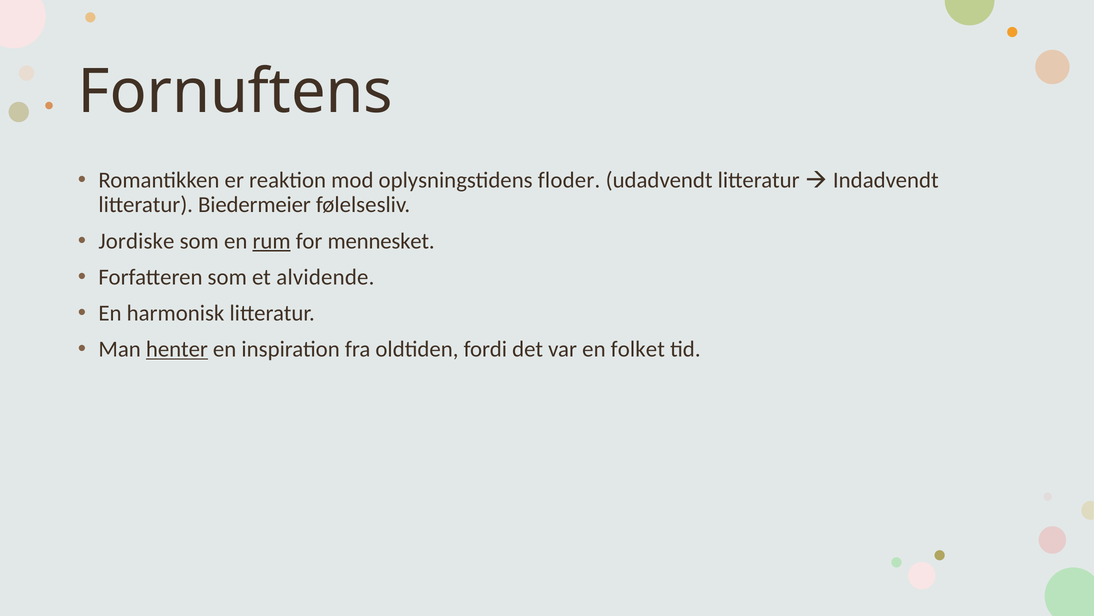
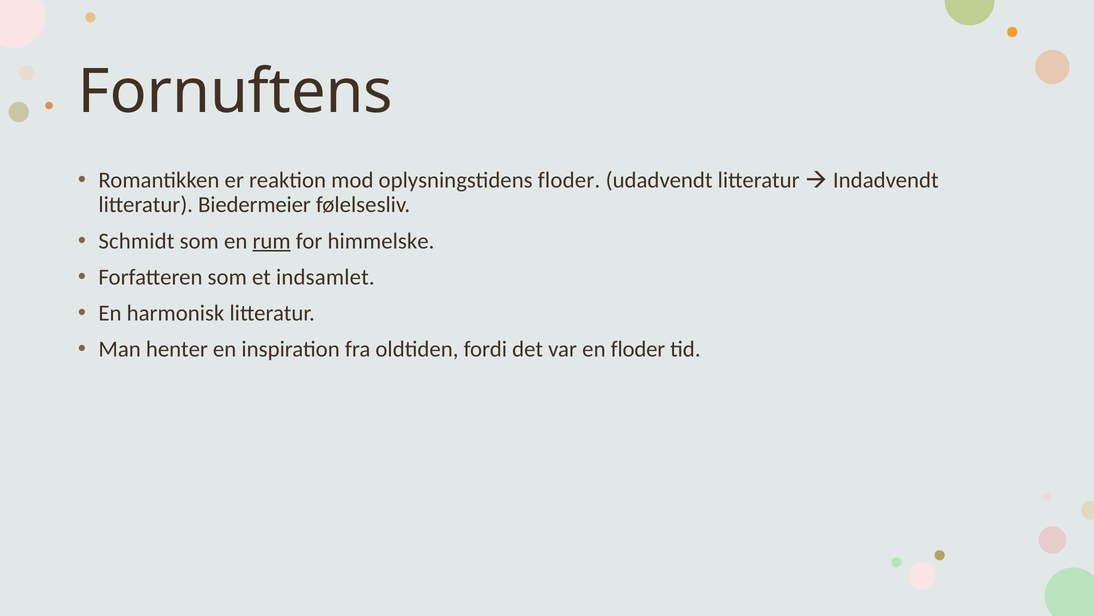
Jordiske: Jordiske -> Schmidt (136, 241)
mennesket: mennesket -> himmelske (381, 241)
alvidende: alvidende -> indsamlet (325, 277)
henter underline: present -> none (177, 349)
en folket: folket -> floder (638, 349)
